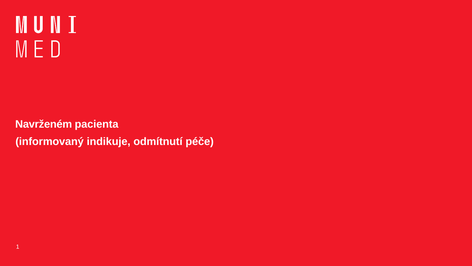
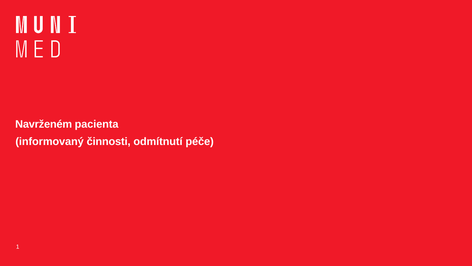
indikuje: indikuje -> činnosti (109, 141)
